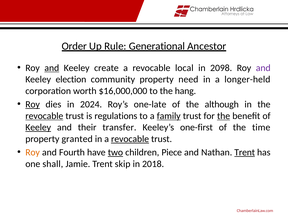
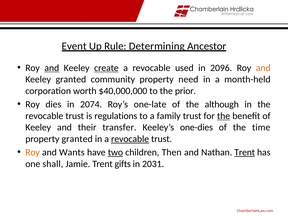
Order: Order -> Event (74, 46)
Generational: Generational -> Determining (157, 46)
create underline: none -> present (106, 68)
local: local -> used (184, 68)
2098: 2098 -> 2096 (221, 68)
and colour: purple -> orange (263, 68)
Keeley election: election -> granted (71, 79)
longer-held: longer-held -> month-held (247, 79)
$16,000,000: $16,000,000 -> $40,000,000 (123, 91)
hang: hang -> prior (185, 91)
Roy underline: present -> none (33, 104)
2024: 2024 -> 2074 (91, 104)
revocable underline: present -> none (44, 116)
family underline: present -> none (169, 116)
Keeley underline: present -> none (38, 127)
one-first: one-first -> one-dies (196, 127)
Fourth: Fourth -> Wants (72, 152)
Piece: Piece -> Then (172, 152)
skip: skip -> gifts (123, 164)
2018: 2018 -> 2031 (153, 164)
